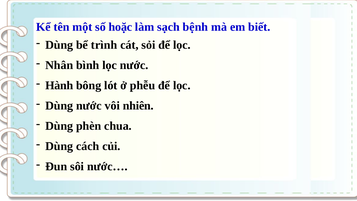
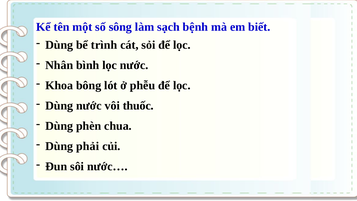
hoặc: hoặc -> sông (120, 27)
Hành: Hành -> Khoa (59, 85)
nhiên: nhiên -> thuốc (138, 106)
cách: cách -> phải (88, 146)
